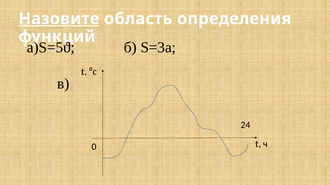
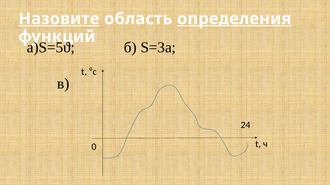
определения underline: none -> present (234, 19)
